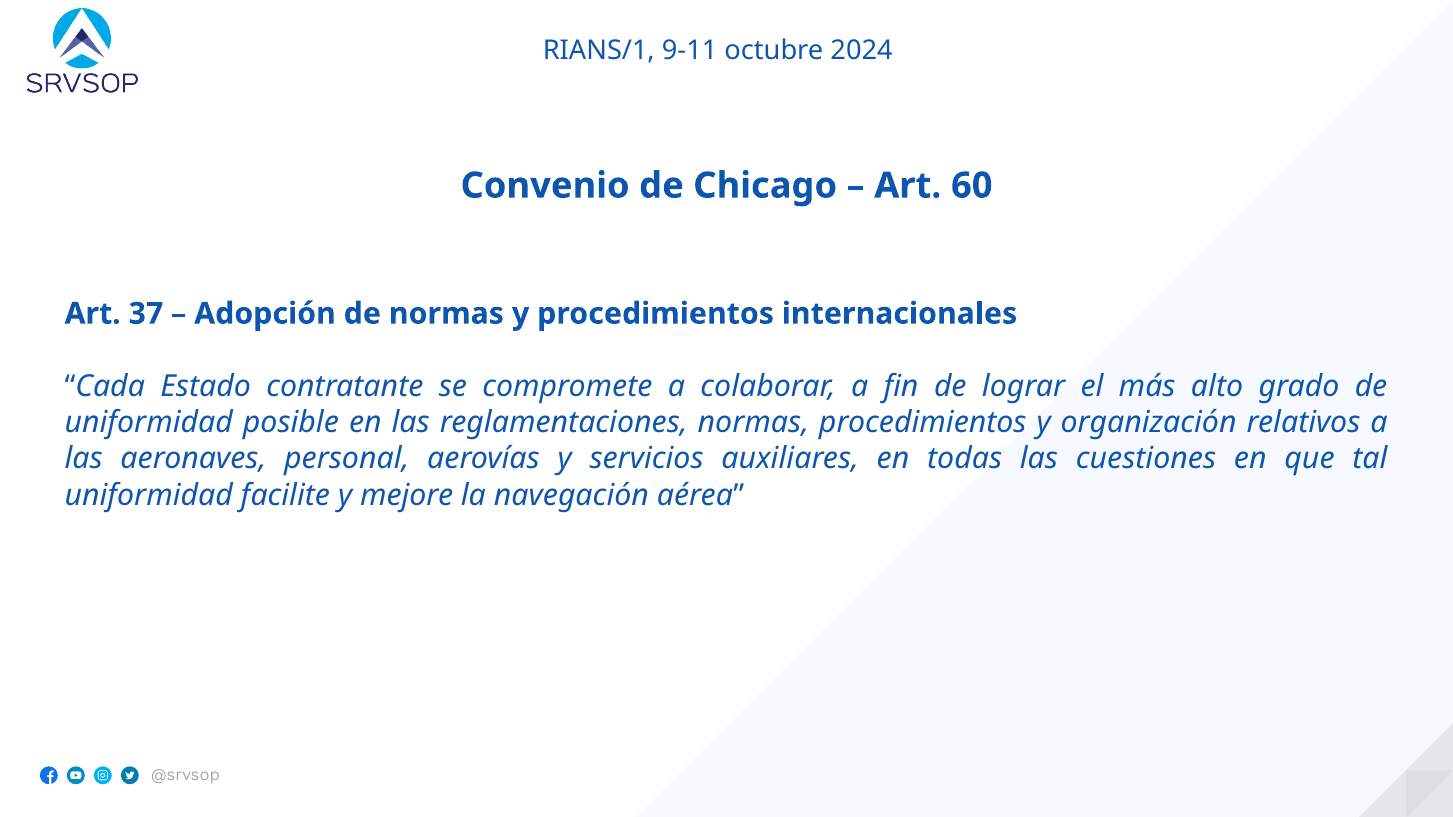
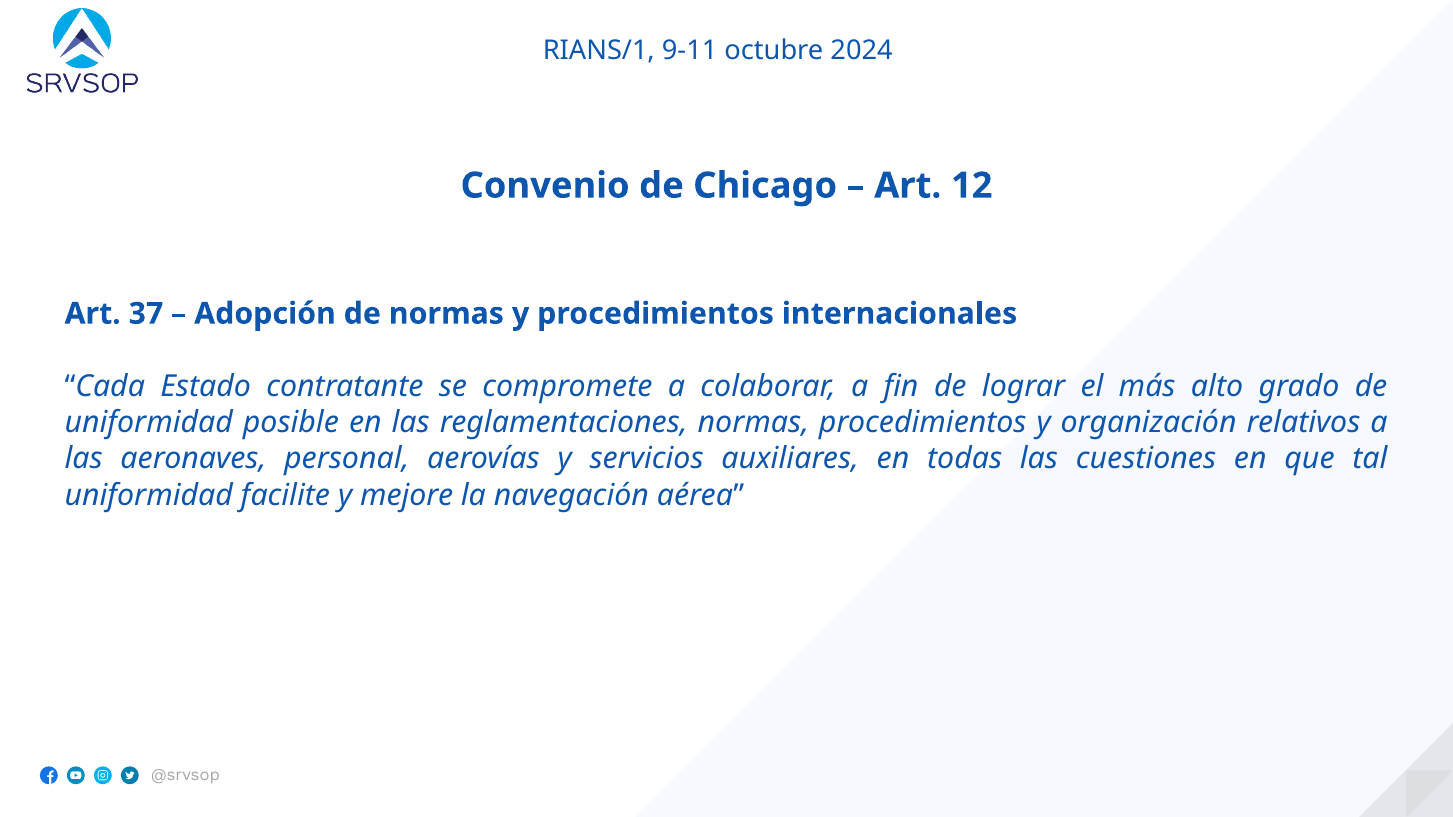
60: 60 -> 12 (972, 186)
